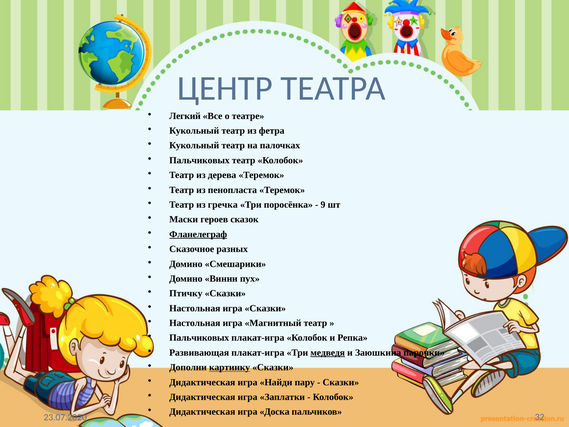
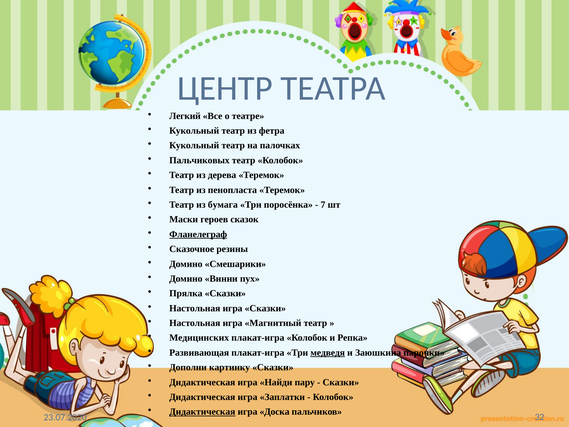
гречка: гречка -> бумага (223, 205)
9: 9 -> 7 (323, 205)
разных: разных -> резины (232, 249)
Птичку: Птичку -> Прялка (186, 293)
Пальчиковых: Пальчиковых -> Медицинских (199, 338)
картинку underline: present -> none (230, 367)
Дидактическая underline: none -> present (202, 412)
